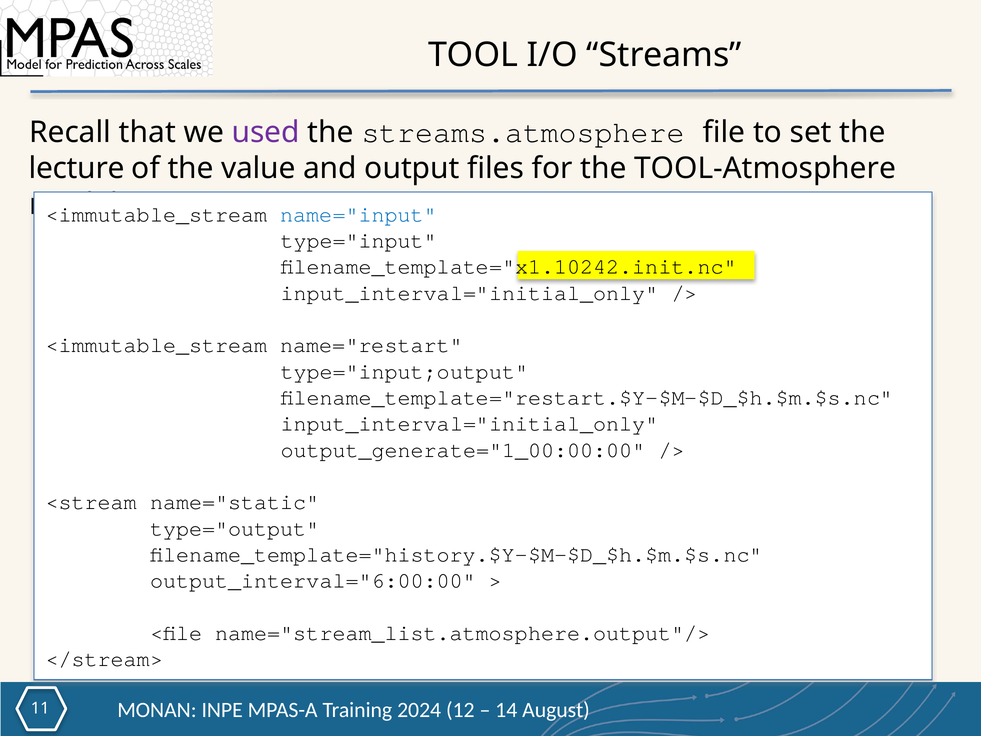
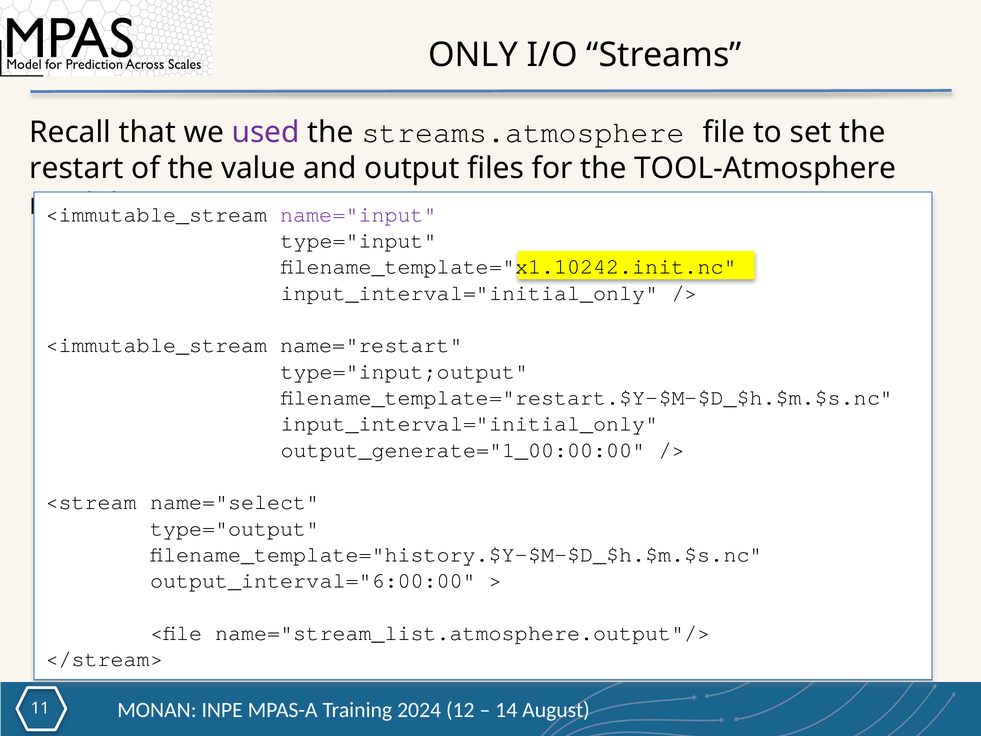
TOOL: TOOL -> ONLY (473, 55)
lecture: lecture -> restart (76, 168)
name="input colour: blue -> purple (359, 214)
name="static: name="static -> name="select (235, 502)
